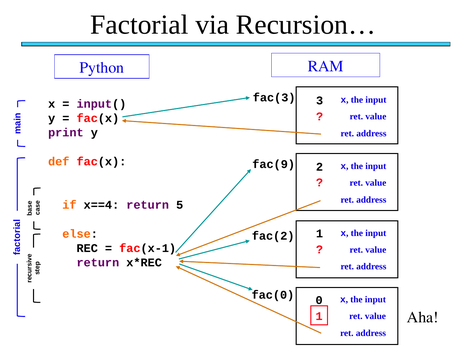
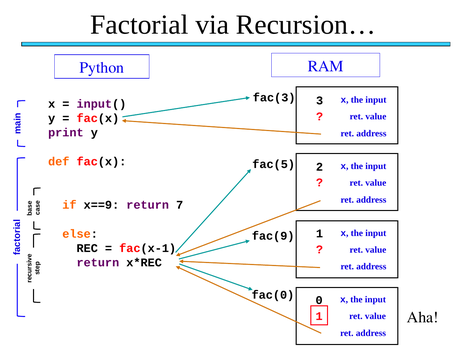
fac(9: fac(9 -> fac(5 (274, 165)
x==4: x==4 -> x==9 (101, 205)
5: 5 -> 7 (180, 205)
fac(2: fac(2 -> fac(9 (273, 236)
